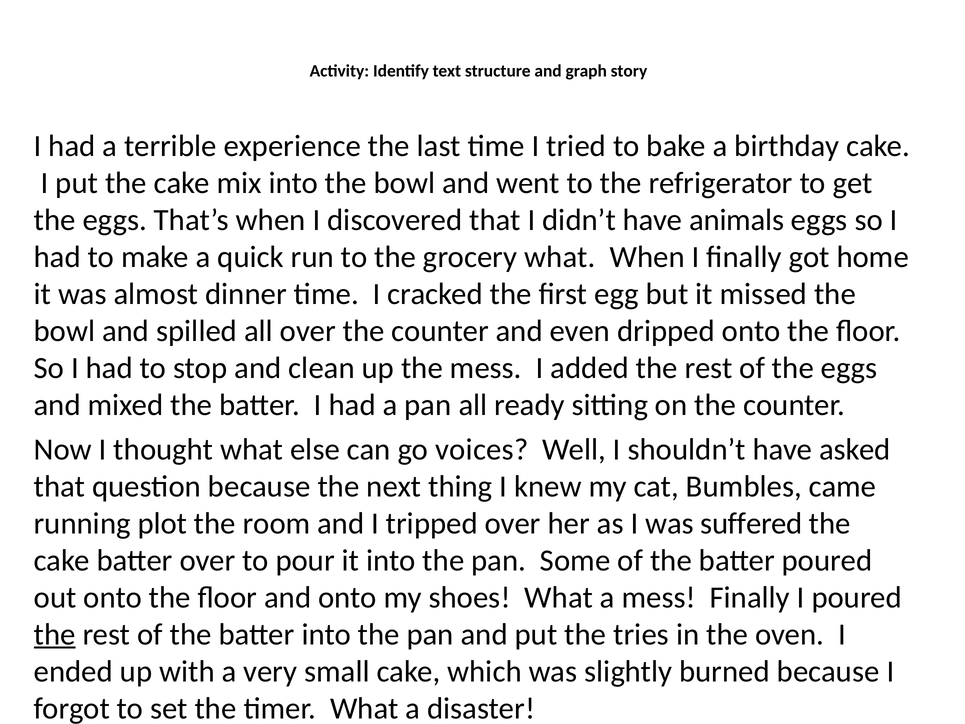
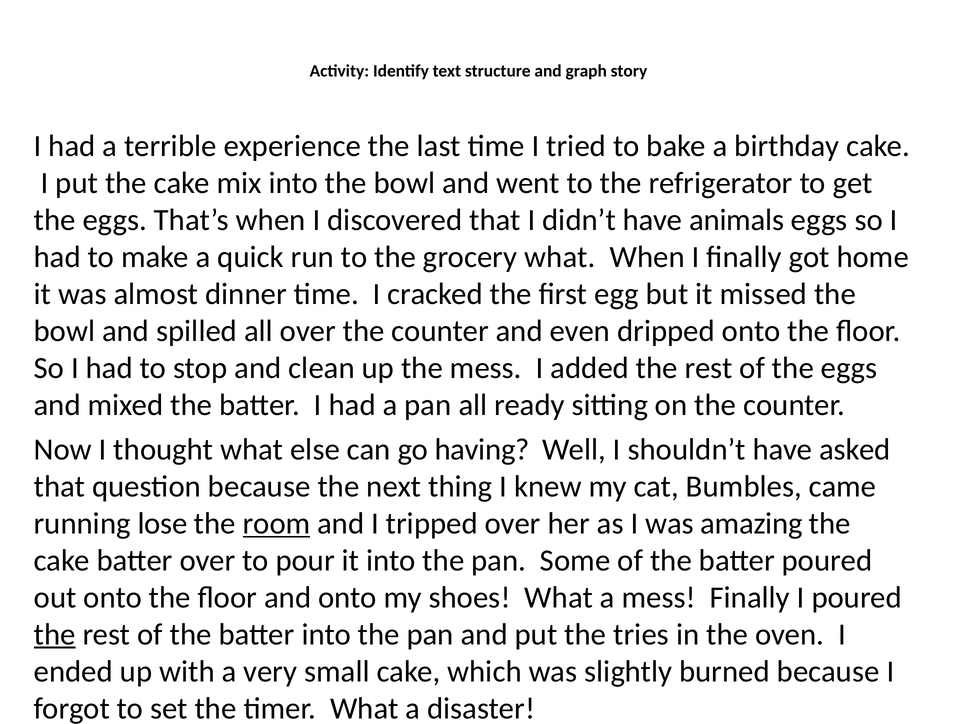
voices: voices -> having (482, 449)
plot: plot -> lose (162, 523)
room underline: none -> present (277, 523)
suffered: suffered -> amazing (751, 523)
